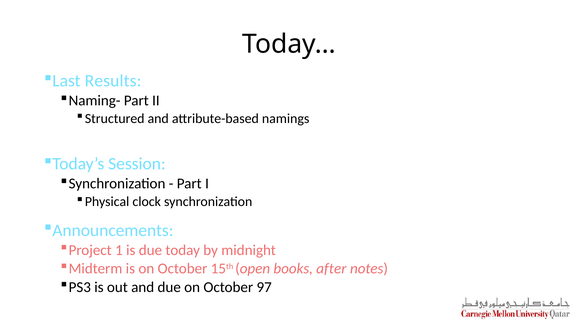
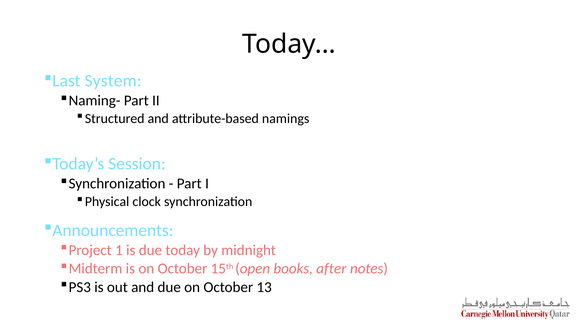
Results: Results -> System (113, 81)
97: 97 -> 13 (264, 287)
